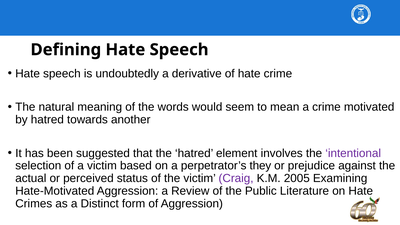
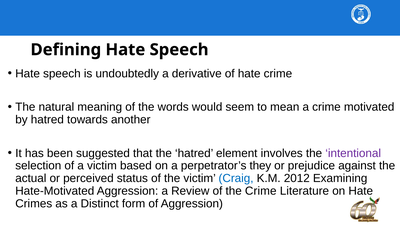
Craig colour: purple -> blue (236, 178)
2005: 2005 -> 2012 (297, 178)
the Public: Public -> Crime (261, 191)
